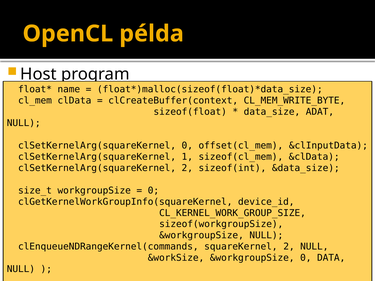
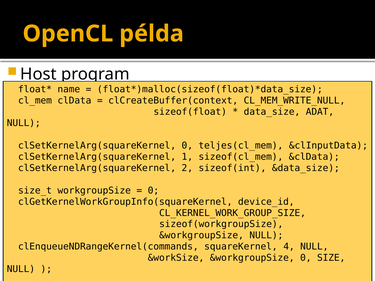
CL_MEM_WRITE_BYTE: CL_MEM_WRITE_BYTE -> CL_MEM_WRITE_NULL (294, 101)
offset(cl_mem: offset(cl_mem -> teljes(cl_mem (241, 146)
squareKernel 2: 2 -> 4 (289, 247)
DATA: DATA -> SIZE (331, 258)
